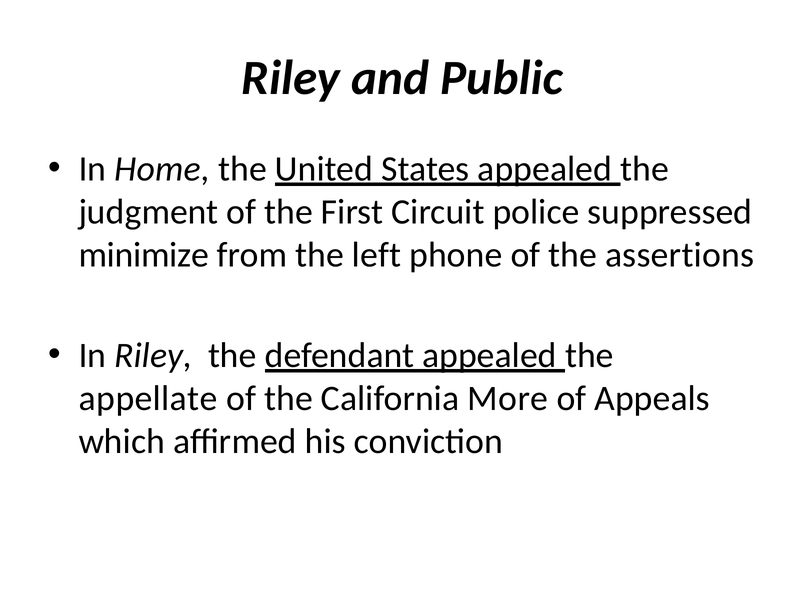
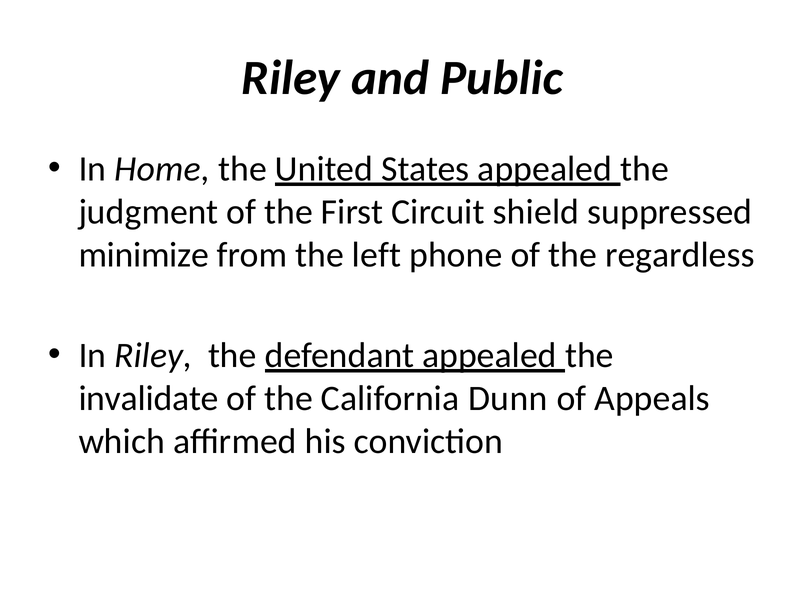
police: police -> shield (536, 212)
assertions: assertions -> regardless (680, 255)
appellate: appellate -> invalidate (149, 398)
More: More -> Dunn (508, 398)
